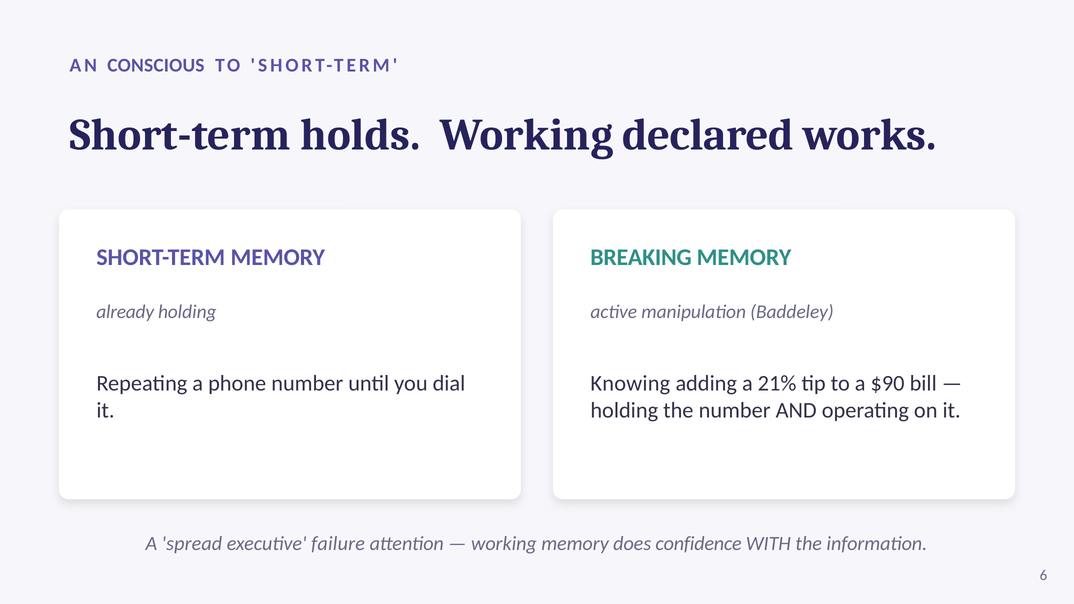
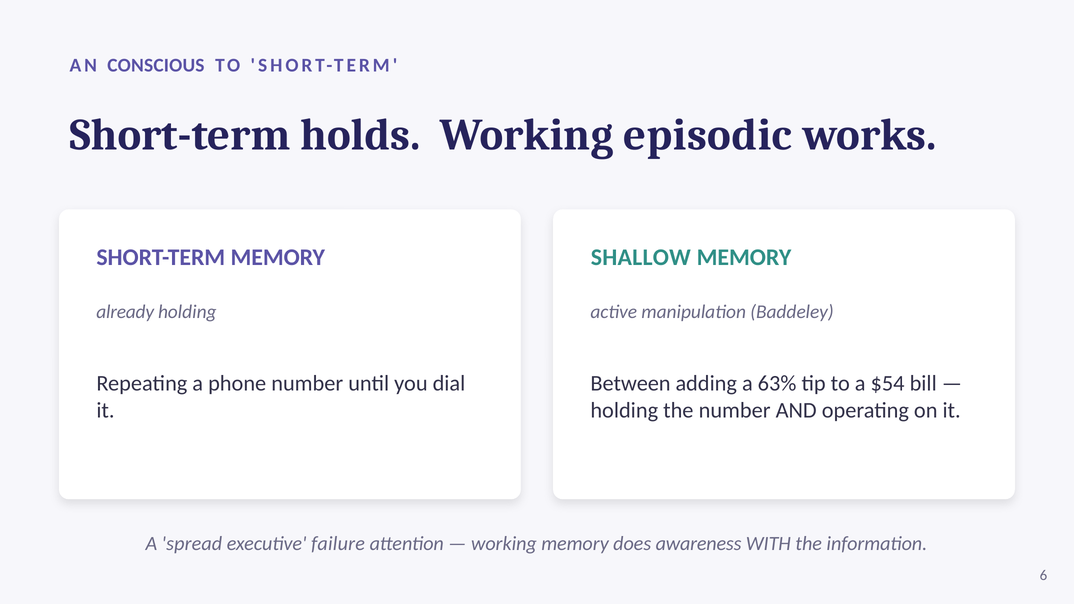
declared: declared -> episodic (708, 135)
BREAKING: BREAKING -> SHALLOW (641, 258)
Knowing: Knowing -> Between (631, 384)
21%: 21% -> 63% (777, 384)
$90: $90 -> $54 (888, 384)
confidence: confidence -> awareness (699, 544)
